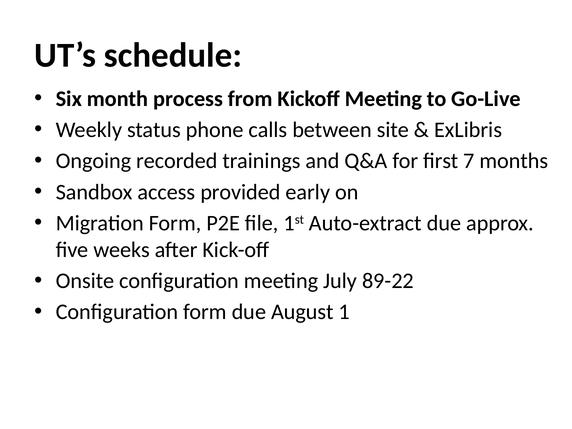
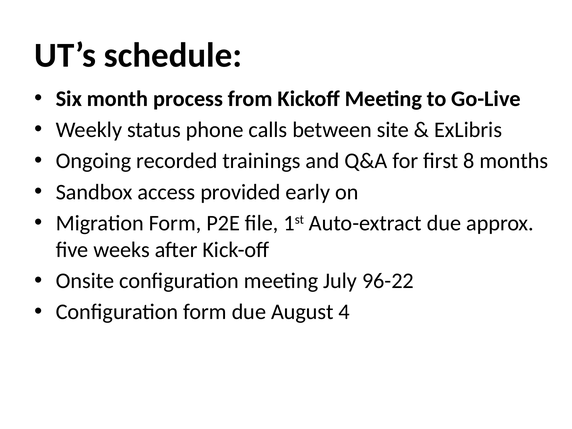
7: 7 -> 8 (469, 161)
89-22: 89-22 -> 96-22 (388, 281)
1: 1 -> 4 (344, 312)
